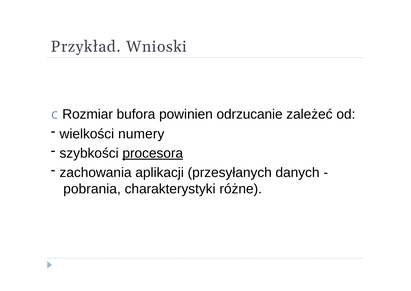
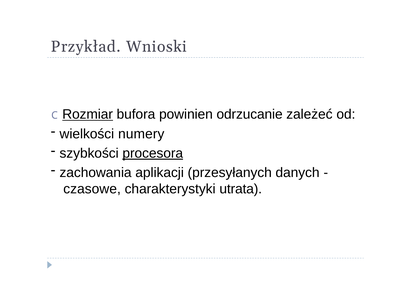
Rozmiar underline: none -> present (88, 114)
pobrania: pobrania -> czasowe (92, 189)
różne: różne -> utrata (241, 189)
